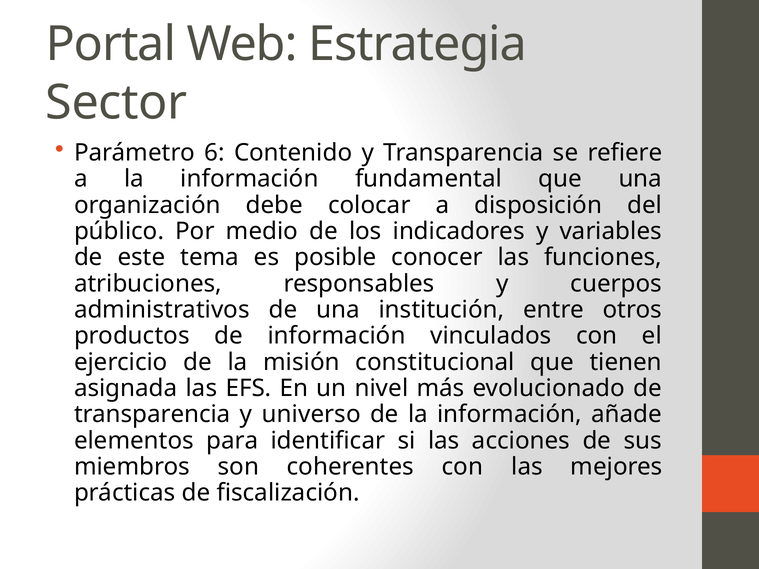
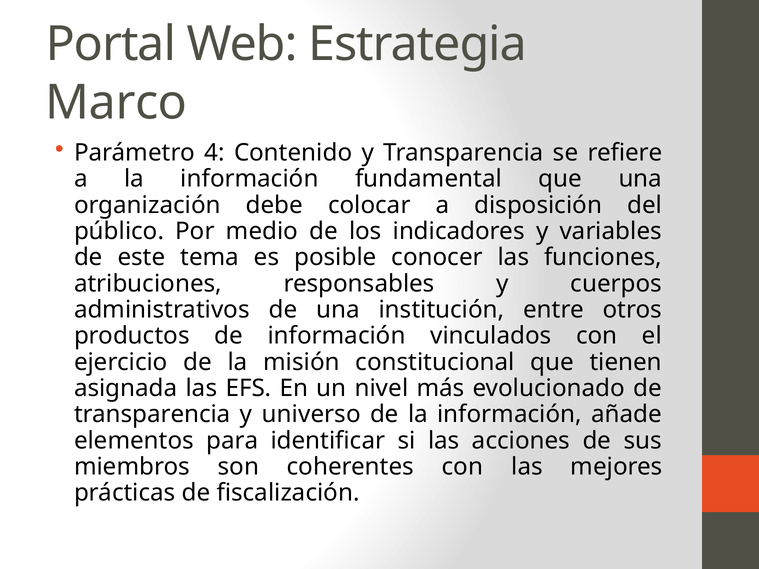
Sector: Sector -> Marco (116, 103)
6: 6 -> 4 (214, 153)
